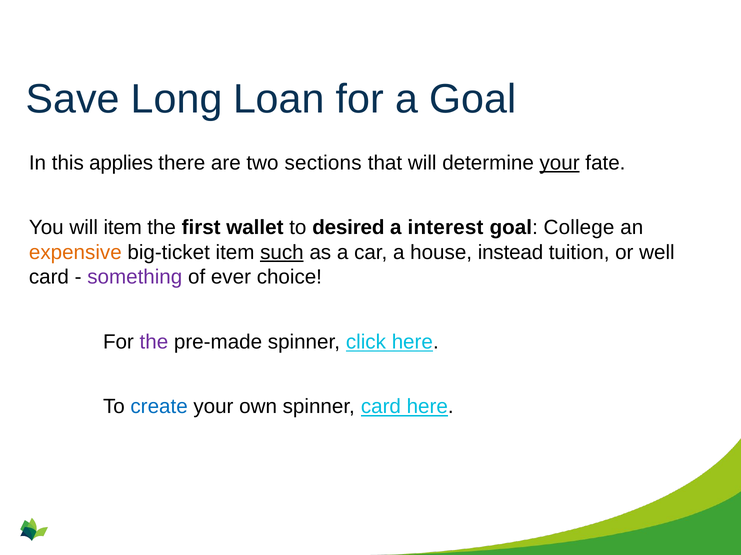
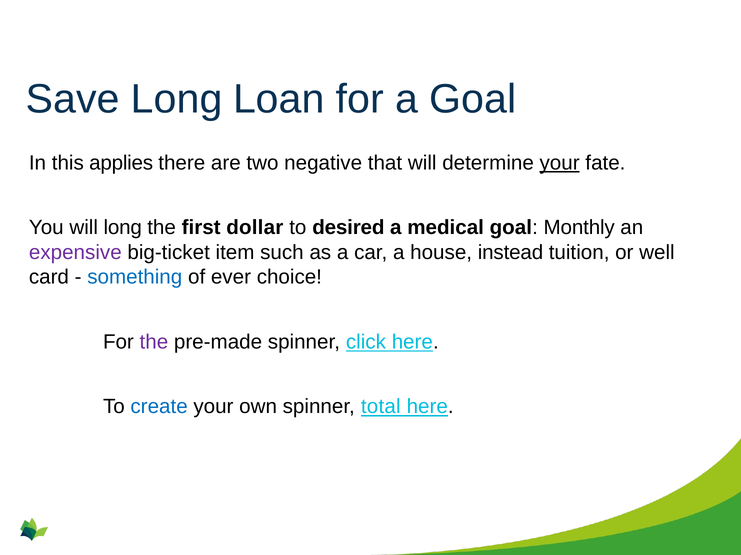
sections: sections -> negative (323, 163)
will item: item -> long (123, 228)
wallet: wallet -> dollar (255, 228)
interest: interest -> medical (446, 228)
College: College -> Monthly (579, 228)
expensive colour: orange -> purple (75, 253)
such underline: present -> none (282, 253)
something colour: purple -> blue (135, 277)
spinner card: card -> total (381, 407)
